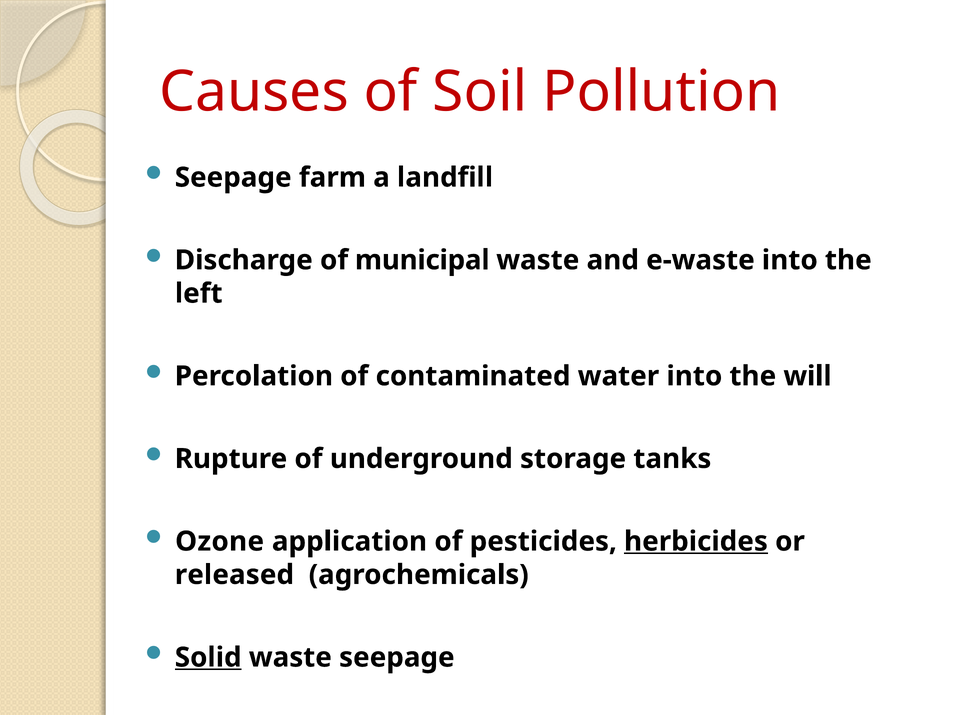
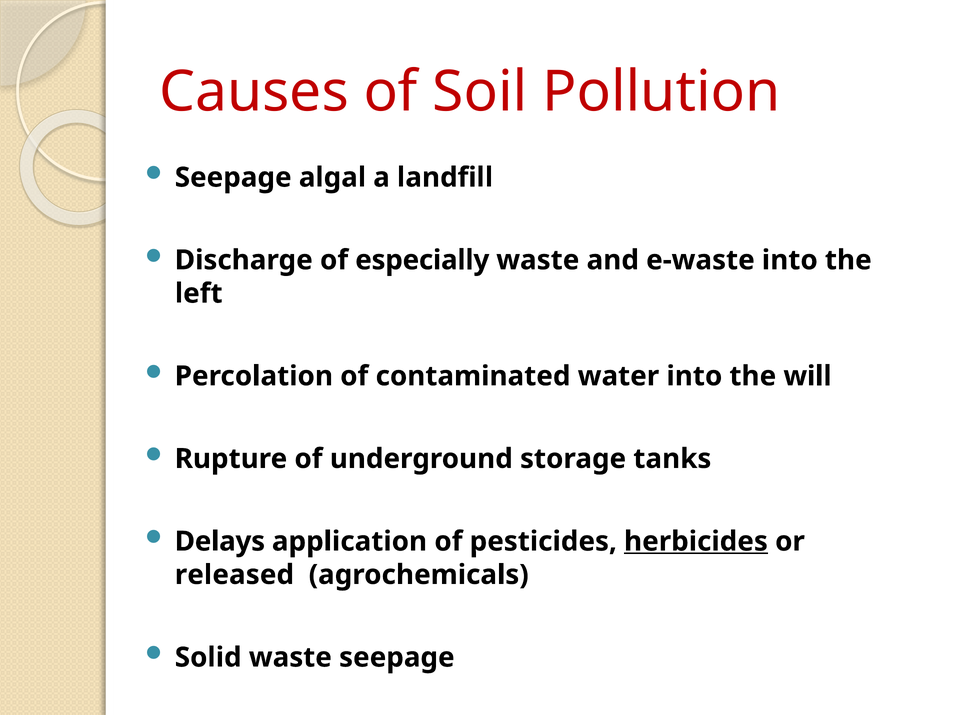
farm: farm -> algal (332, 178)
municipal: municipal -> especially (422, 260)
Ozone: Ozone -> Delays (220, 542)
Solid underline: present -> none (208, 658)
